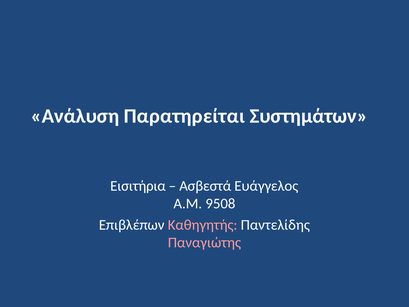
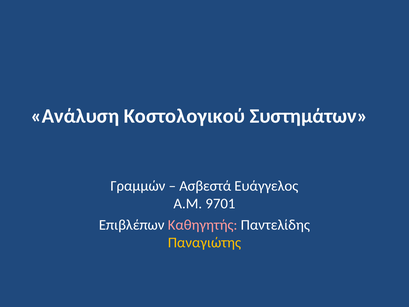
Παρατηρείται: Παρατηρείται -> Κοστολογικού (184, 116)
Εισιτήρια: Εισιτήρια -> Γραμμών (138, 186)
9508: 9508 -> 9701 (220, 203)
Παναγιώτης colour: pink -> yellow (204, 243)
